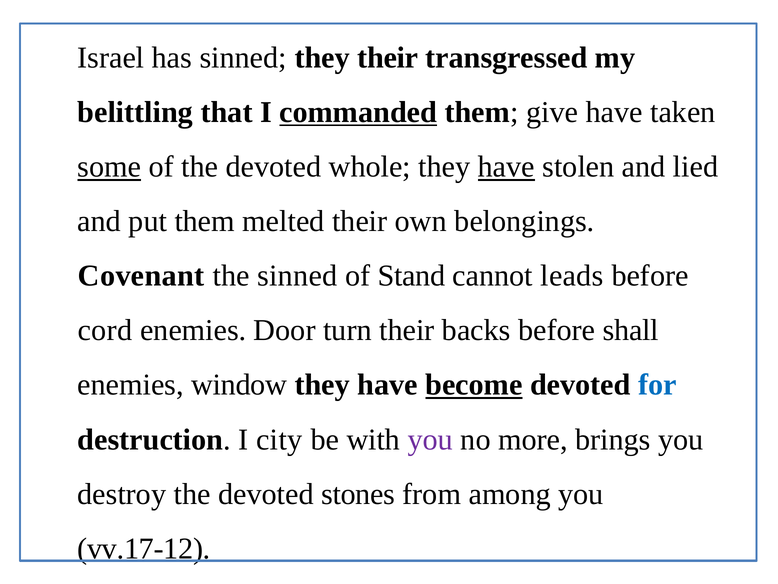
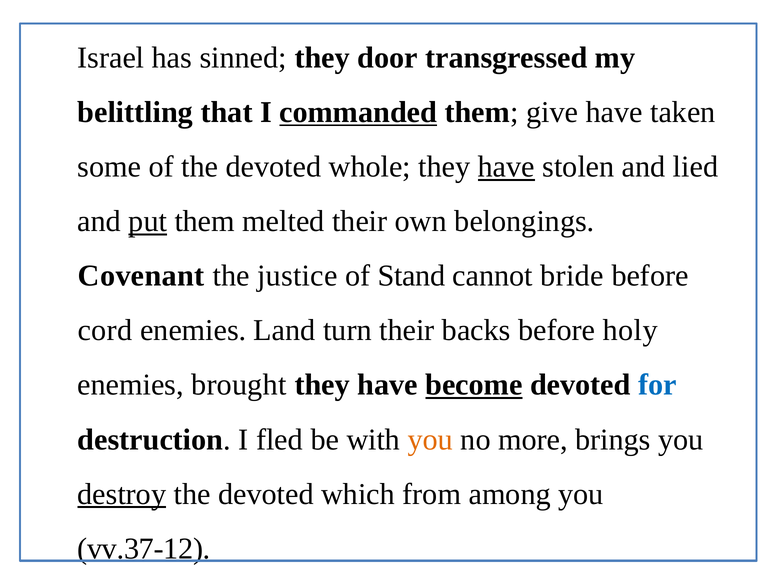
they their: their -> door (388, 58)
some underline: present -> none (109, 167)
put underline: none -> present (148, 221)
the sinned: sinned -> justice (297, 276)
leads: leads -> bride (572, 276)
Door: Door -> Land (285, 330)
shall: shall -> holy (630, 330)
window: window -> brought (239, 385)
city: city -> fled (280, 439)
you colour: purple -> orange (430, 439)
destroy underline: none -> present (122, 494)
stones: stones -> which (358, 494)
vv.17-12: vv.17-12 -> vv.37-12 (144, 548)
